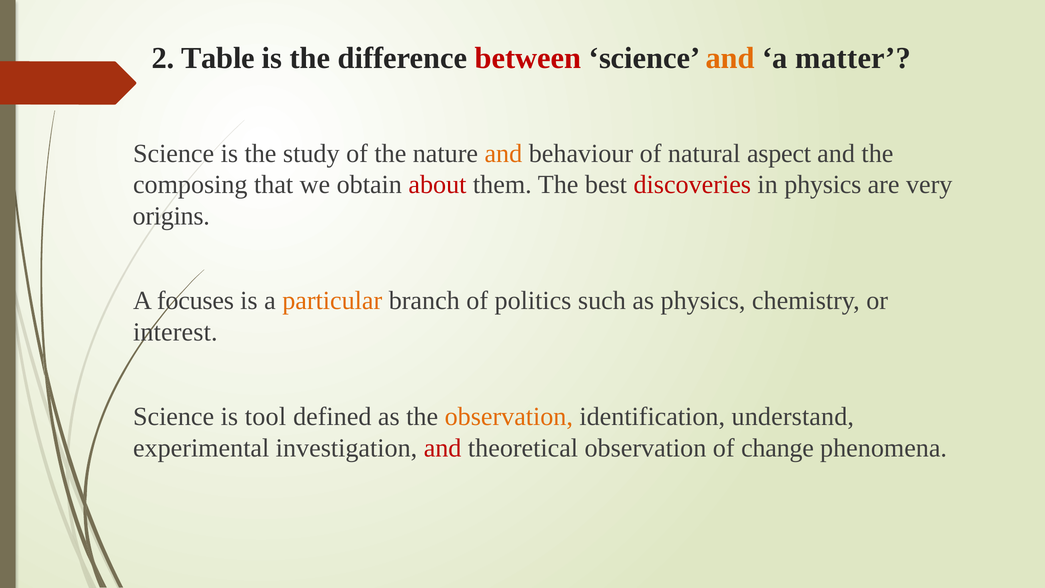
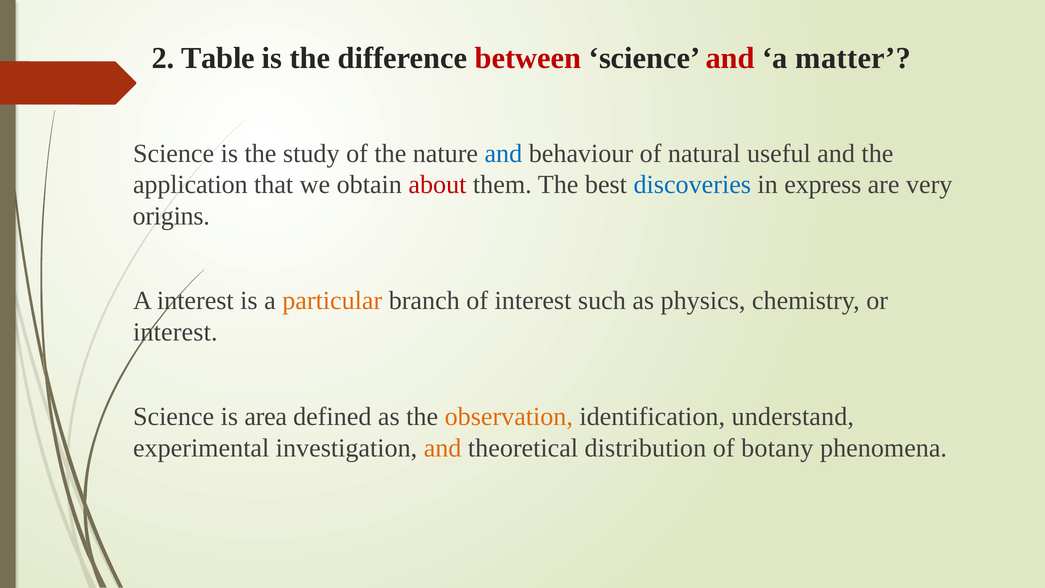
and colour: orange -> red (730, 58)
and colour: orange -> blue (503, 153)
aspect: aspect -> useful (779, 153)
composing: composing -> application (190, 185)
discoveries colour: red -> blue (692, 185)
in physics: physics -> express (823, 185)
A focuses: focuses -> interest (195, 301)
of politics: politics -> interest (533, 301)
tool: tool -> area (266, 416)
and colour: red -> orange (443, 448)
theoretical observation: observation -> distribution (645, 448)
change: change -> botany (777, 448)
